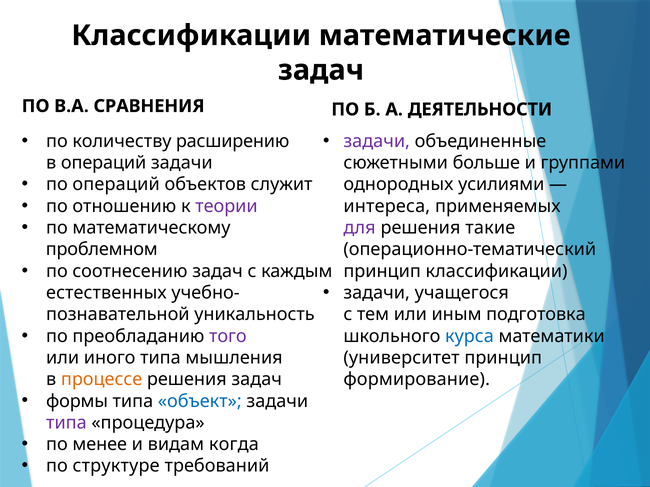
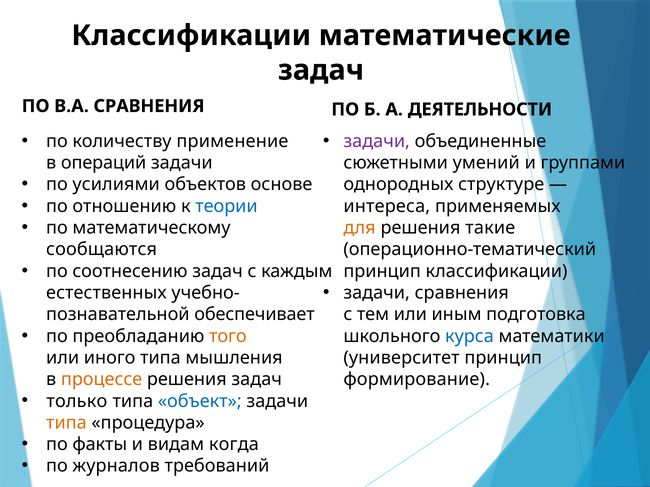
расширению: расширению -> применение (232, 141)
больше: больше -> умений (486, 163)
по операций: операций -> усилиями (116, 185)
служит: служит -> основе (282, 185)
усилиями: усилиями -> структуре (501, 185)
теории colour: purple -> blue (226, 206)
для colour: purple -> orange (360, 228)
проблемном: проблемном -> сообщаются (102, 250)
задачи учащегося: учащегося -> сравнения (462, 293)
уникальность: уникальность -> обеспечивает (255, 315)
того colour: purple -> orange (228, 336)
формы: формы -> только (77, 401)
типа colour: purple -> orange (66, 423)
менее: менее -> факты (100, 445)
структуре: структуре -> журналов (116, 466)
